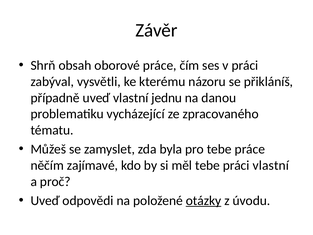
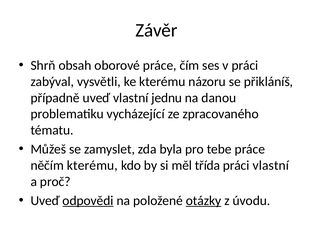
něčím zajímavé: zajímavé -> kterému (92, 165)
měl tebe: tebe -> třída (207, 165)
odpovědi underline: none -> present (88, 200)
